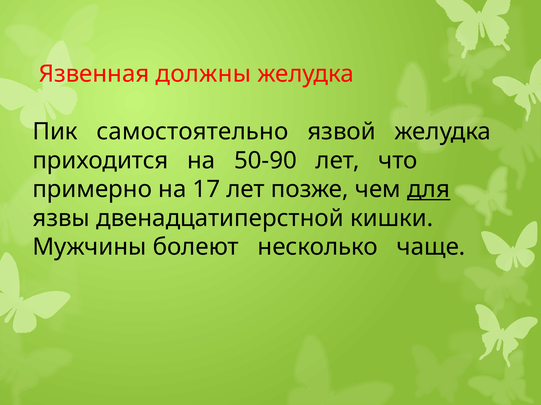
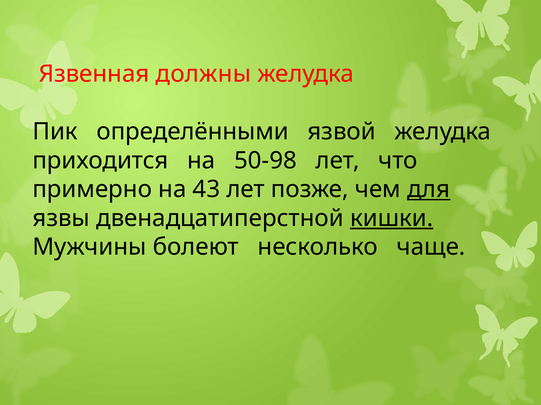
самостоятельно: самостоятельно -> определёнными (193, 132)
50-90: 50-90 -> 50-98 (265, 161)
17: 17 -> 43 (206, 190)
кишки underline: none -> present (392, 219)
